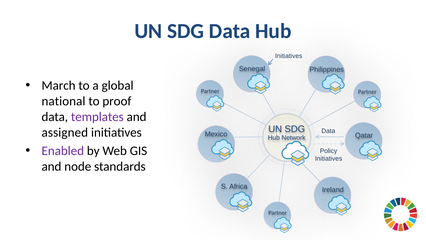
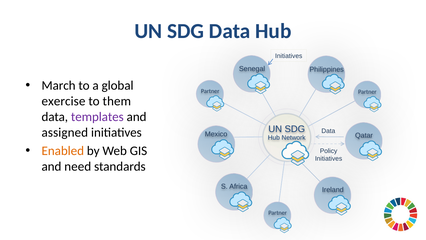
national: national -> exercise (63, 101)
proof: proof -> them (117, 101)
Enabled colour: purple -> orange (63, 151)
node: node -> need (78, 166)
